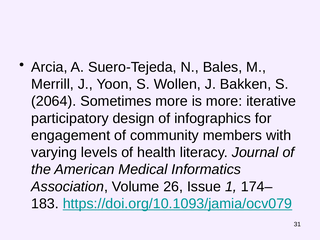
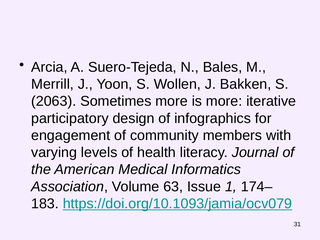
2064: 2064 -> 2063 (54, 101)
26: 26 -> 63 (173, 187)
